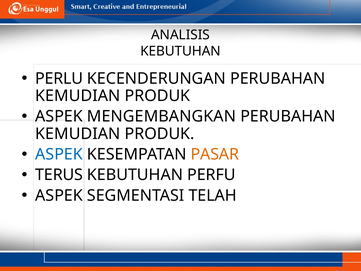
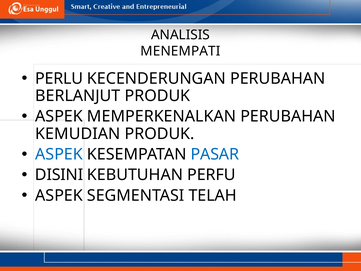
KEBUTUHAN: KEBUTUHAN -> MENEMPATI (180, 51)
KEMUDIAN: KEMUDIAN -> BERLANJUT (78, 96)
MENGEMBANGKAN: MENGEMBANGKAN -> MEMPERKENALKAN (162, 116)
PASAR colour: orange -> blue (215, 154)
TERUS: TERUS -> DISINI (59, 175)
